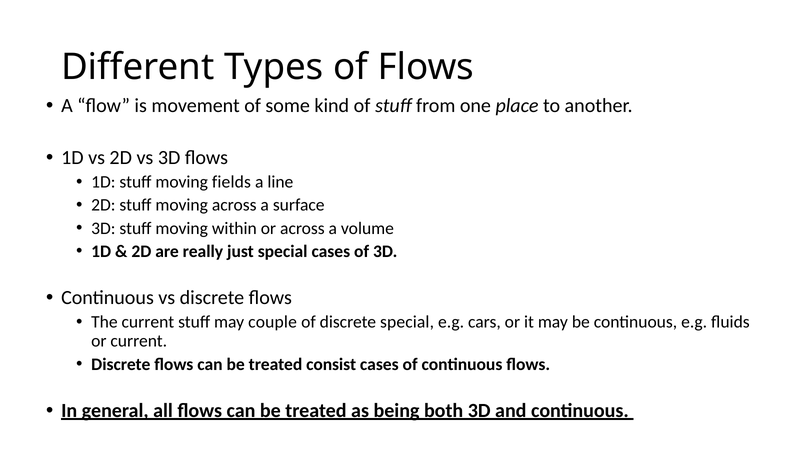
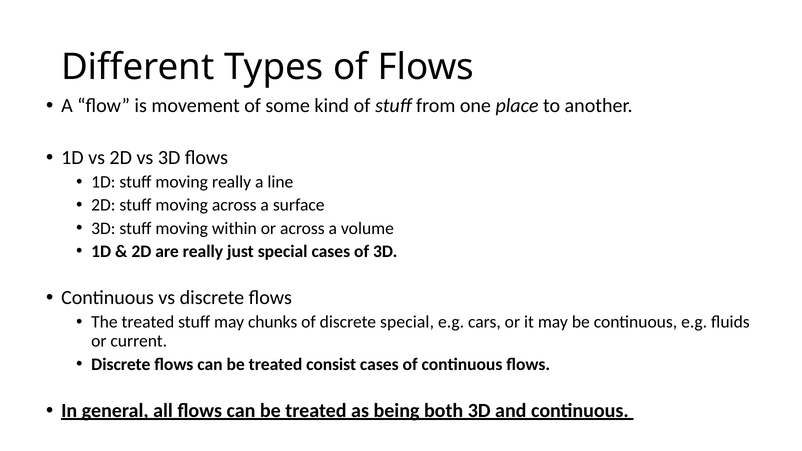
moving fields: fields -> really (232, 182)
The current: current -> treated (148, 322)
couple: couple -> chunks (273, 322)
